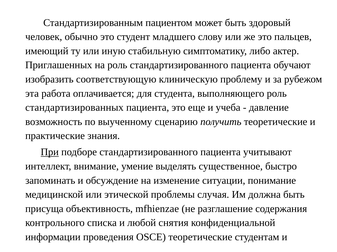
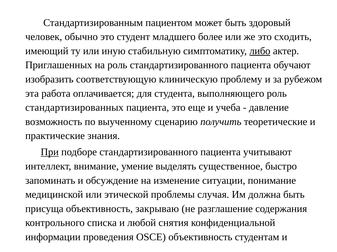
слову: слову -> более (210, 37)
пальцев: пальцев -> сходить (293, 37)
либо underline: none -> present (260, 51)
mfhienzae: mfhienzae -> закрываю (157, 209)
OSCE теоретические: теоретические -> объективность (200, 238)
